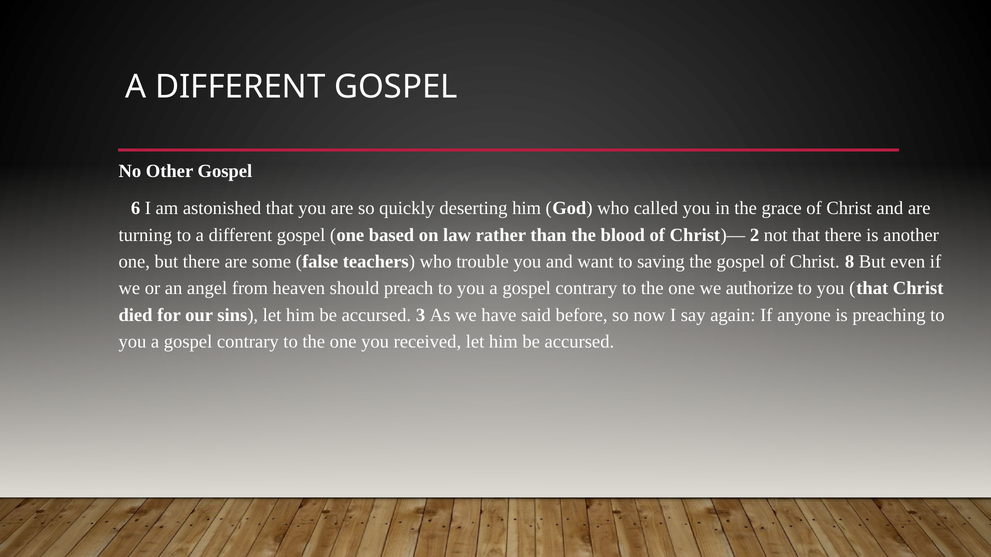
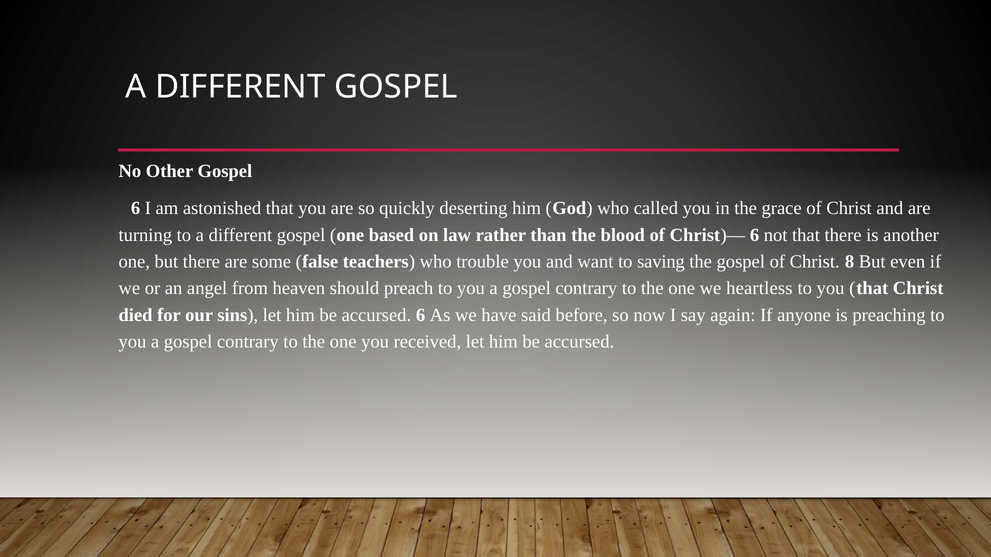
Christ)— 2: 2 -> 6 (755, 235)
authorize: authorize -> heartless (759, 289)
accursed 3: 3 -> 6 (421, 315)
